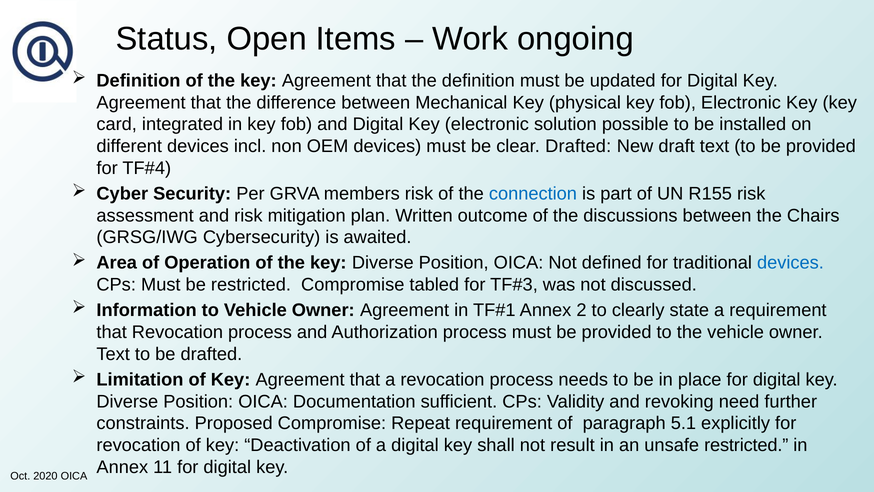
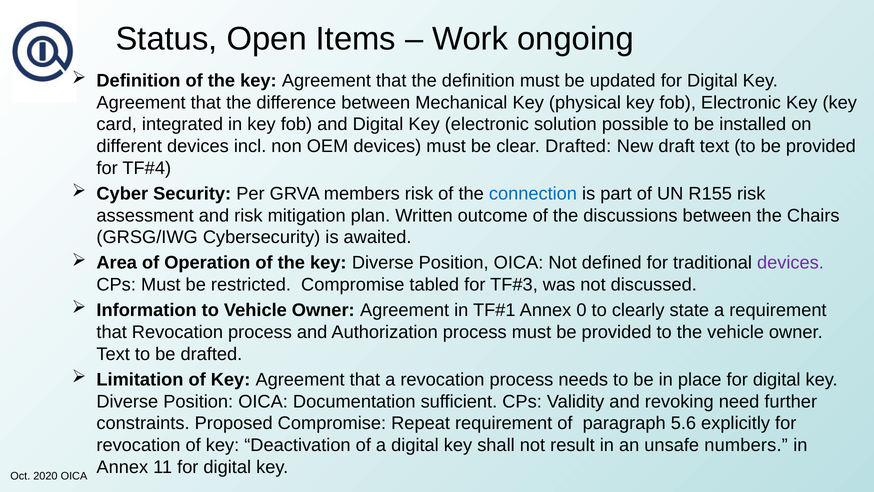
devices colour: blue -> purple (790, 263)
2: 2 -> 0 (581, 310)
5.1: 5.1 -> 5.6 (683, 423)
unsafe restricted: restricted -> numbers (746, 445)
